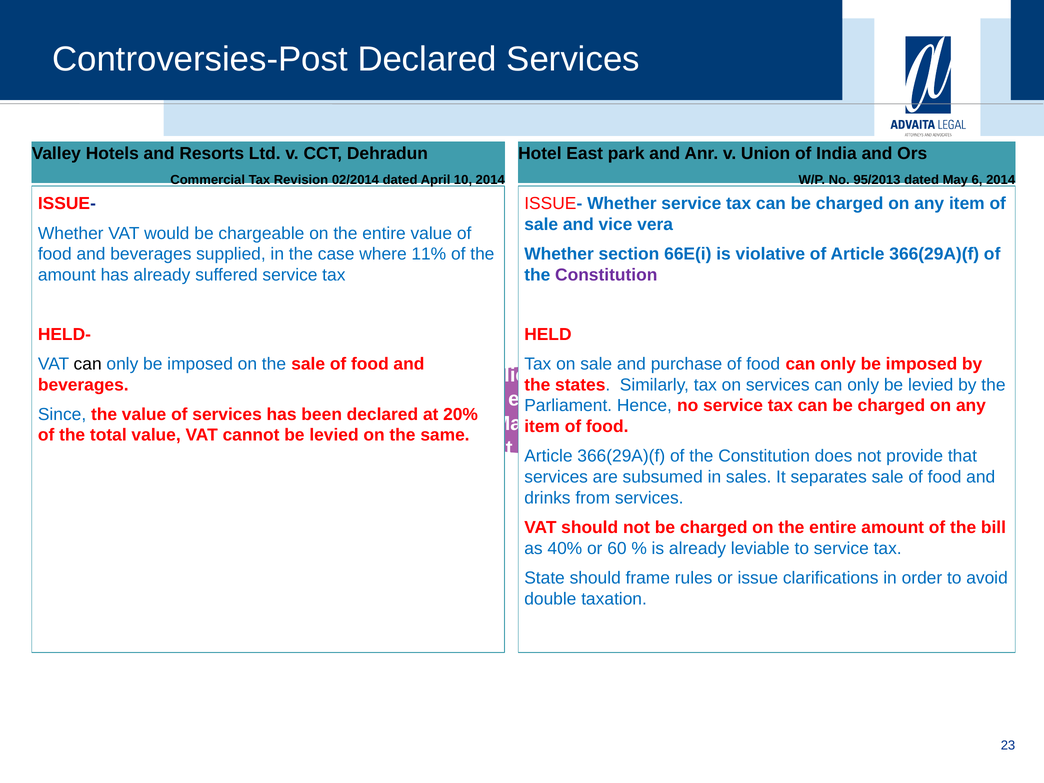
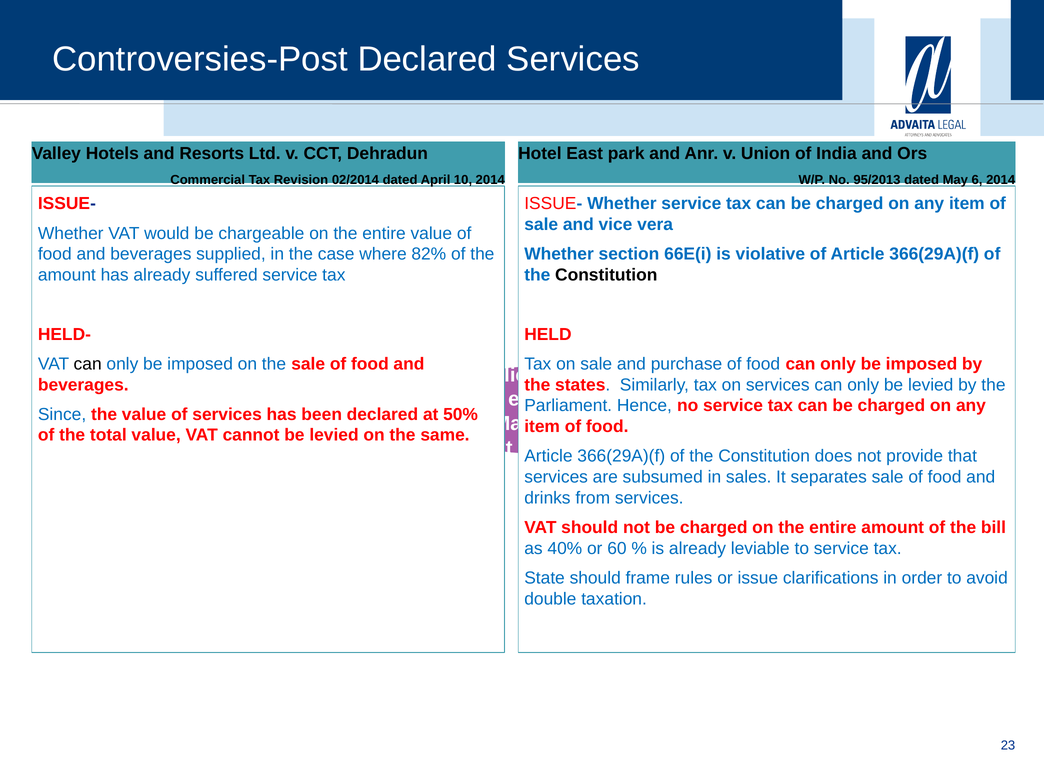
11%: 11% -> 82% (429, 254)
Constitution colour: purple -> black (606, 275)
20%: 20% -> 50% (461, 414)
